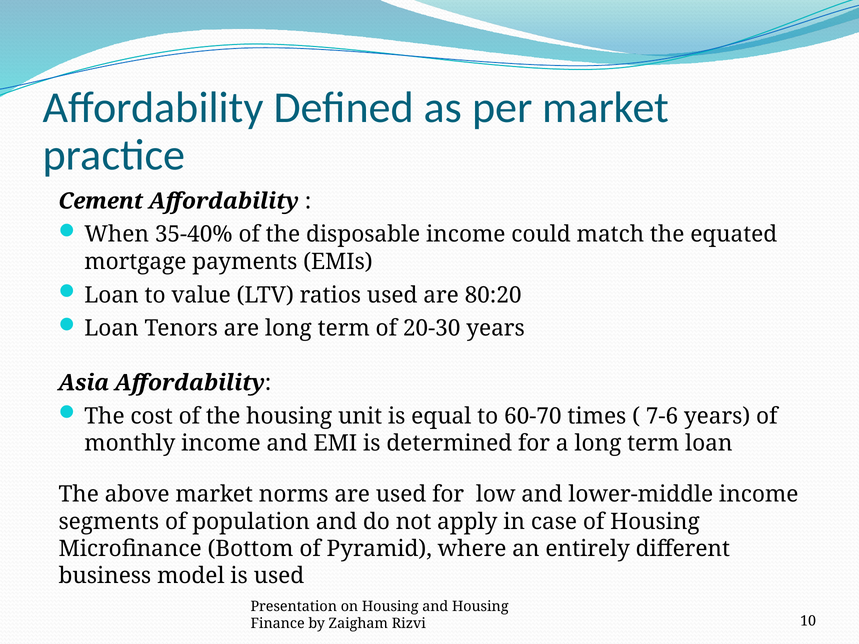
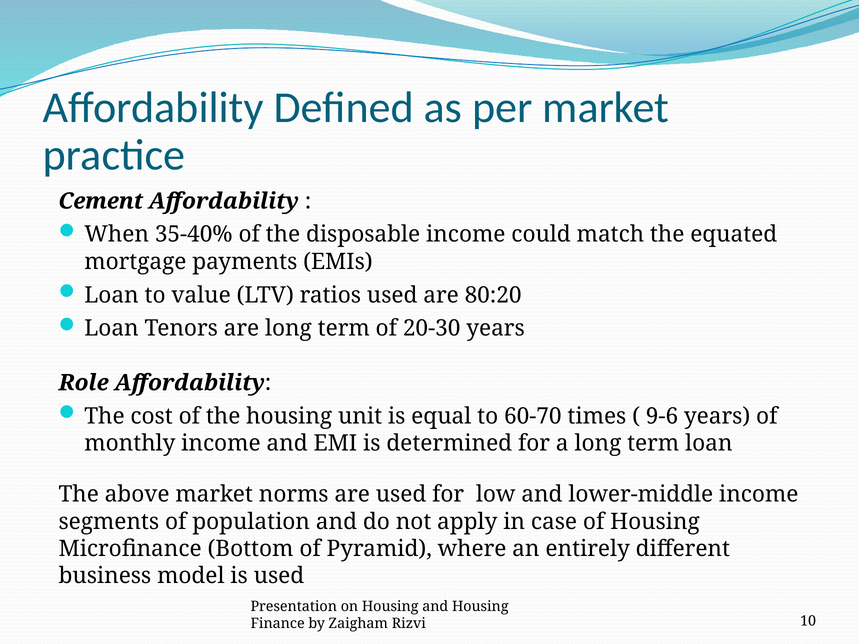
Asia: Asia -> Role (84, 383)
7-6: 7-6 -> 9-6 (662, 416)
